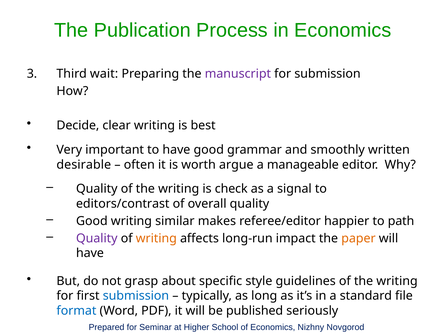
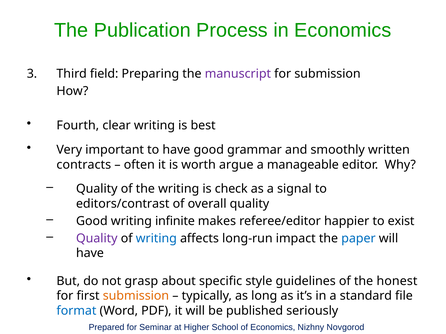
wait: wait -> field (104, 74)
Decide: Decide -> Fourth (78, 126)
desirable: desirable -> contracts (84, 165)
similar: similar -> infinite (175, 221)
path: path -> exist (401, 221)
writing colour: orange -> blue (156, 239)
paper colour: orange -> blue (358, 239)
guidelines of the writing: writing -> honest (397, 281)
submission colour: blue -> orange (136, 296)
